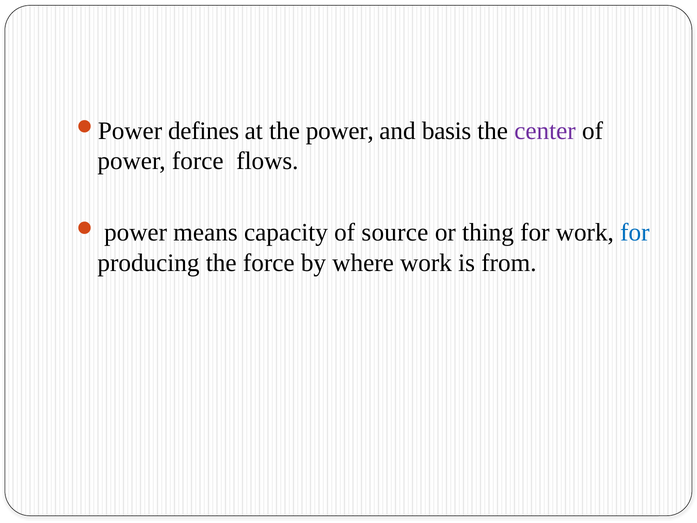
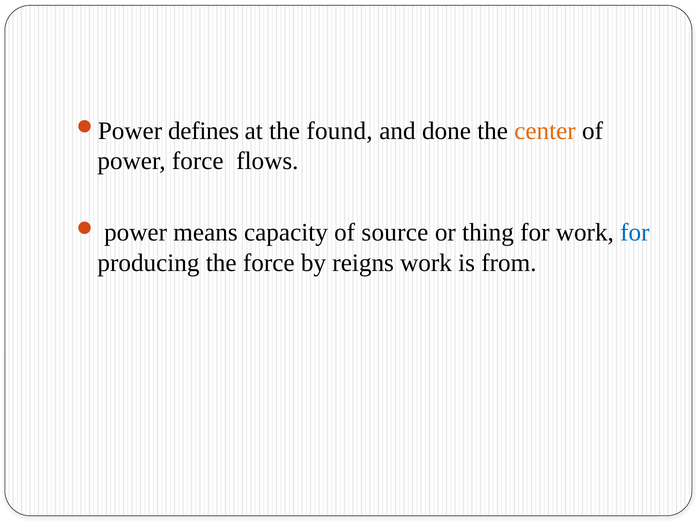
the power: power -> found (340, 131)
basis: basis -> done (446, 131)
center colour: purple -> orange (545, 131)
where: where -> reigns (363, 263)
